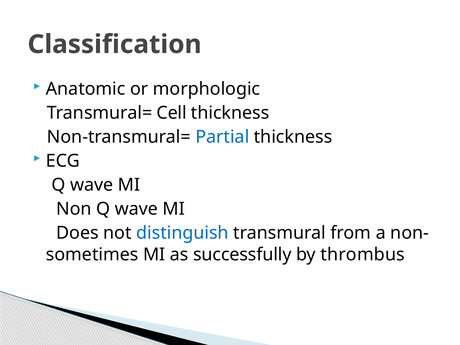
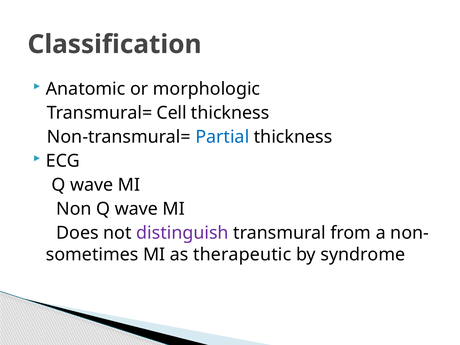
distinguish colour: blue -> purple (182, 233)
successfully: successfully -> therapeutic (242, 254)
thrombus: thrombus -> syndrome (363, 254)
